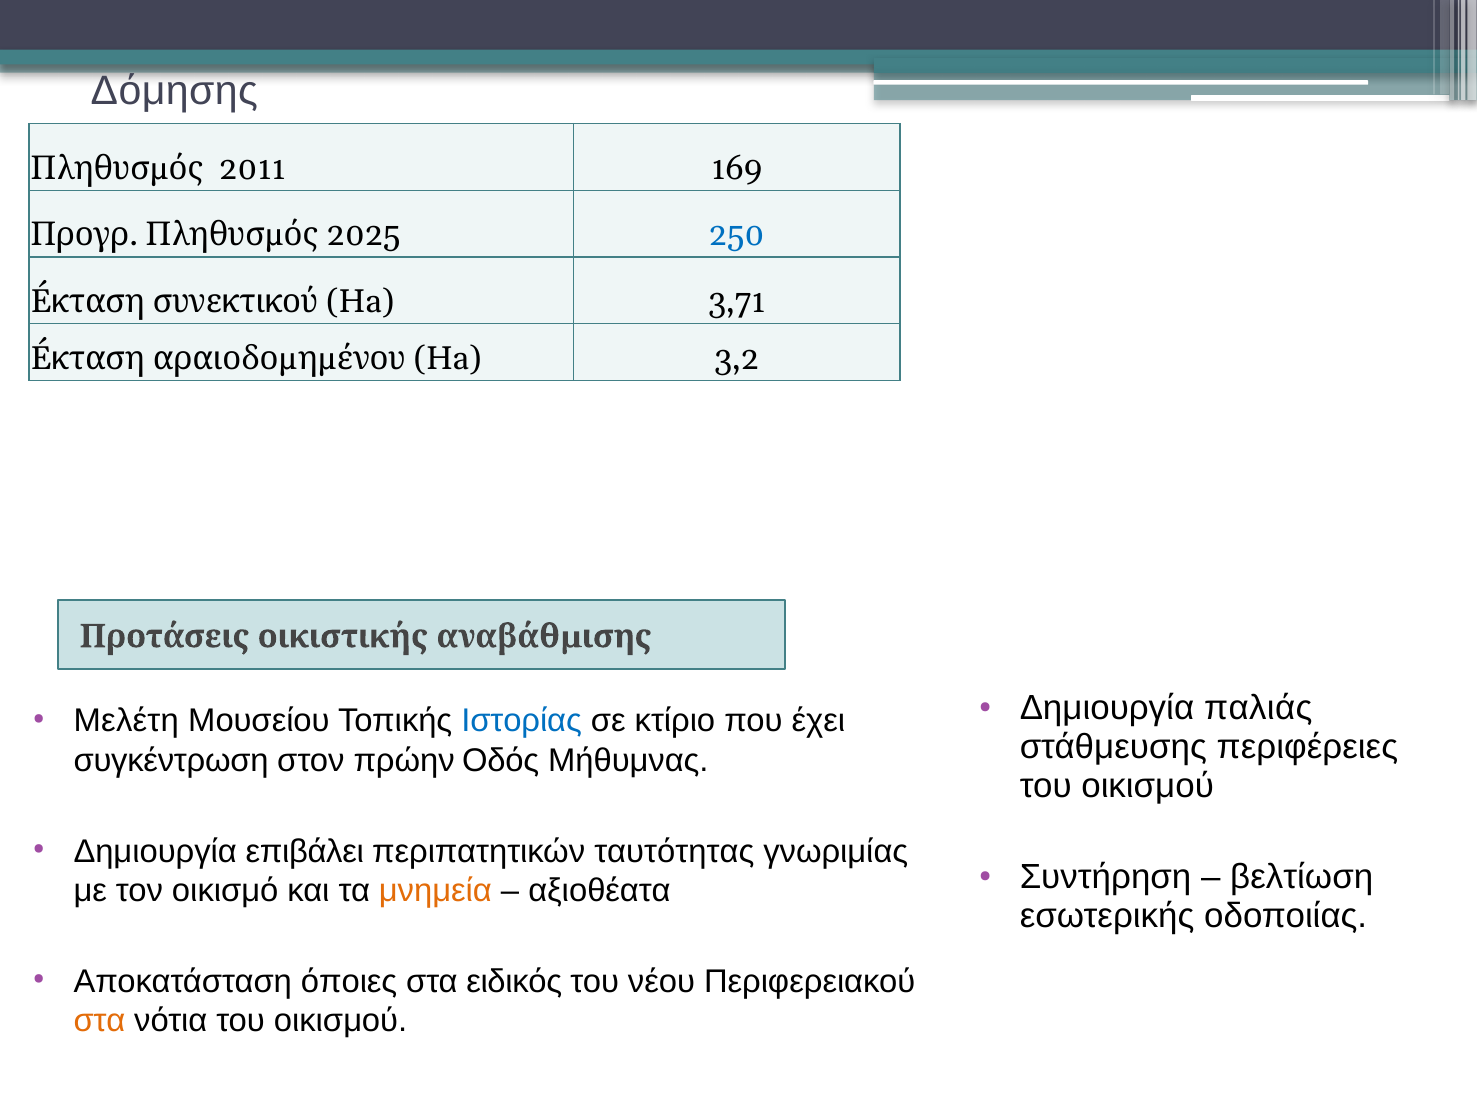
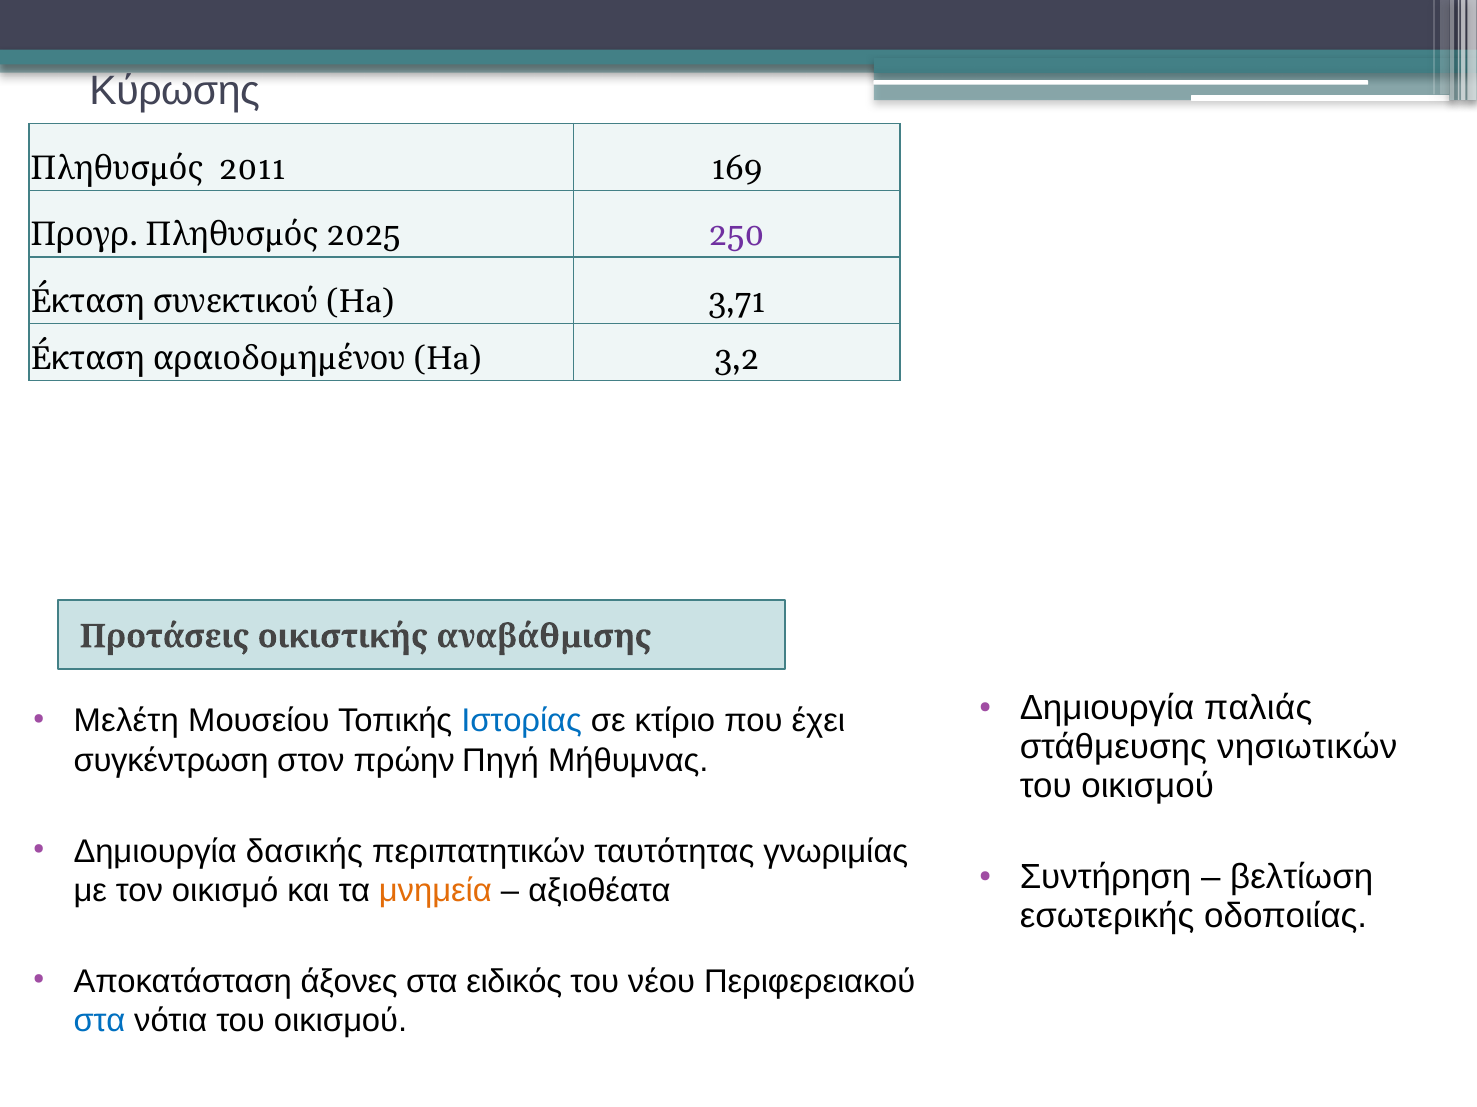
Δόμησης: Δόμησης -> Κύρωσης (175, 91)
250 colour: blue -> purple (737, 235)
περιφέρειες: περιφέρειες -> νησιωτικών (1307, 747)
Οδός: Οδός -> Πηγή (500, 761)
επιβάλει: επιβάλει -> δασικής (304, 852)
όποιες: όποιες -> άξονες (349, 982)
στα colour: orange -> blue (99, 1021)
